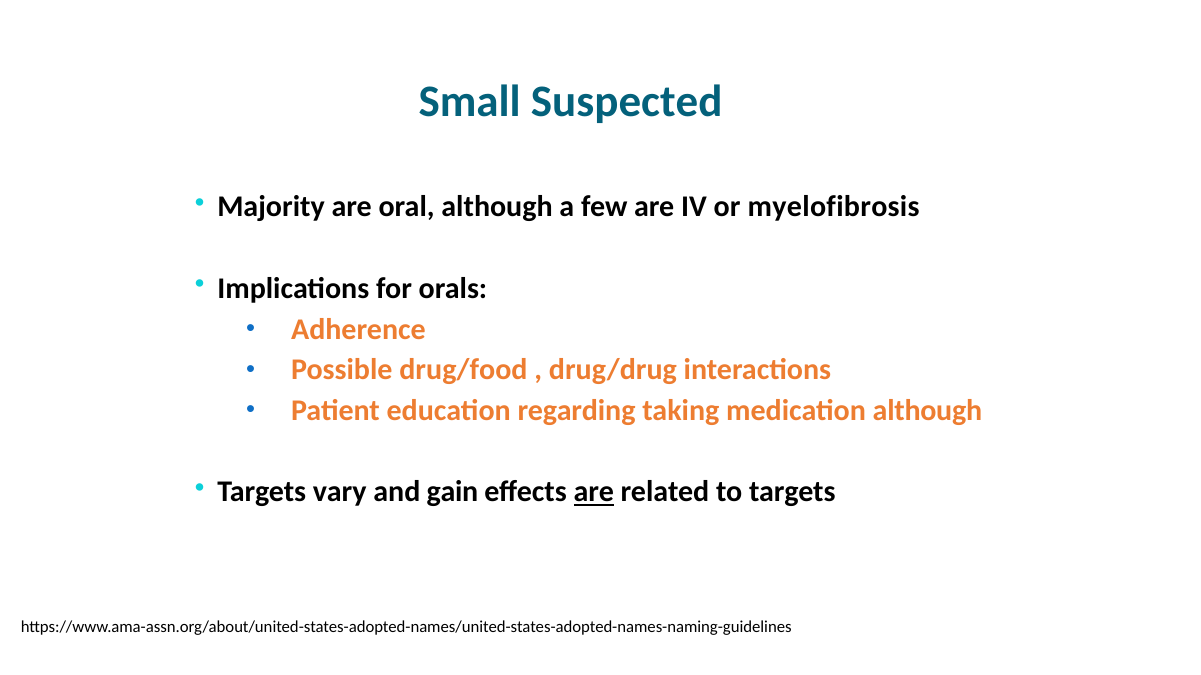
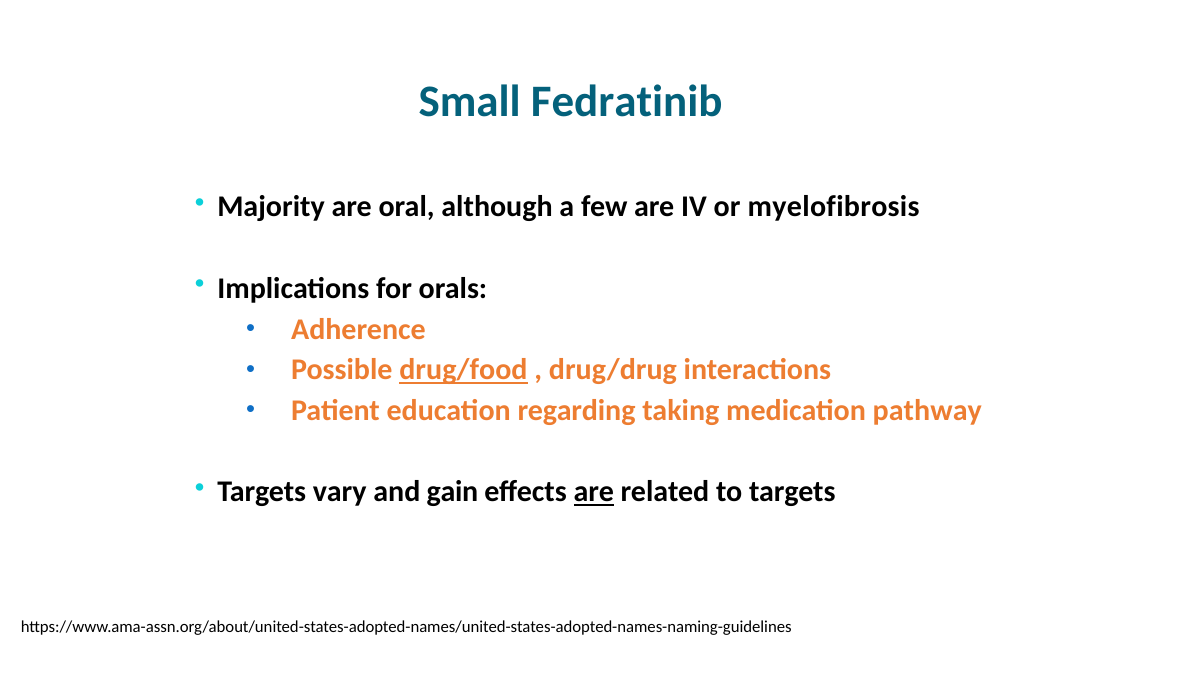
Suspected: Suspected -> Fedratinib (627, 101)
drug/food underline: none -> present (463, 370)
medication although: although -> pathway (927, 411)
